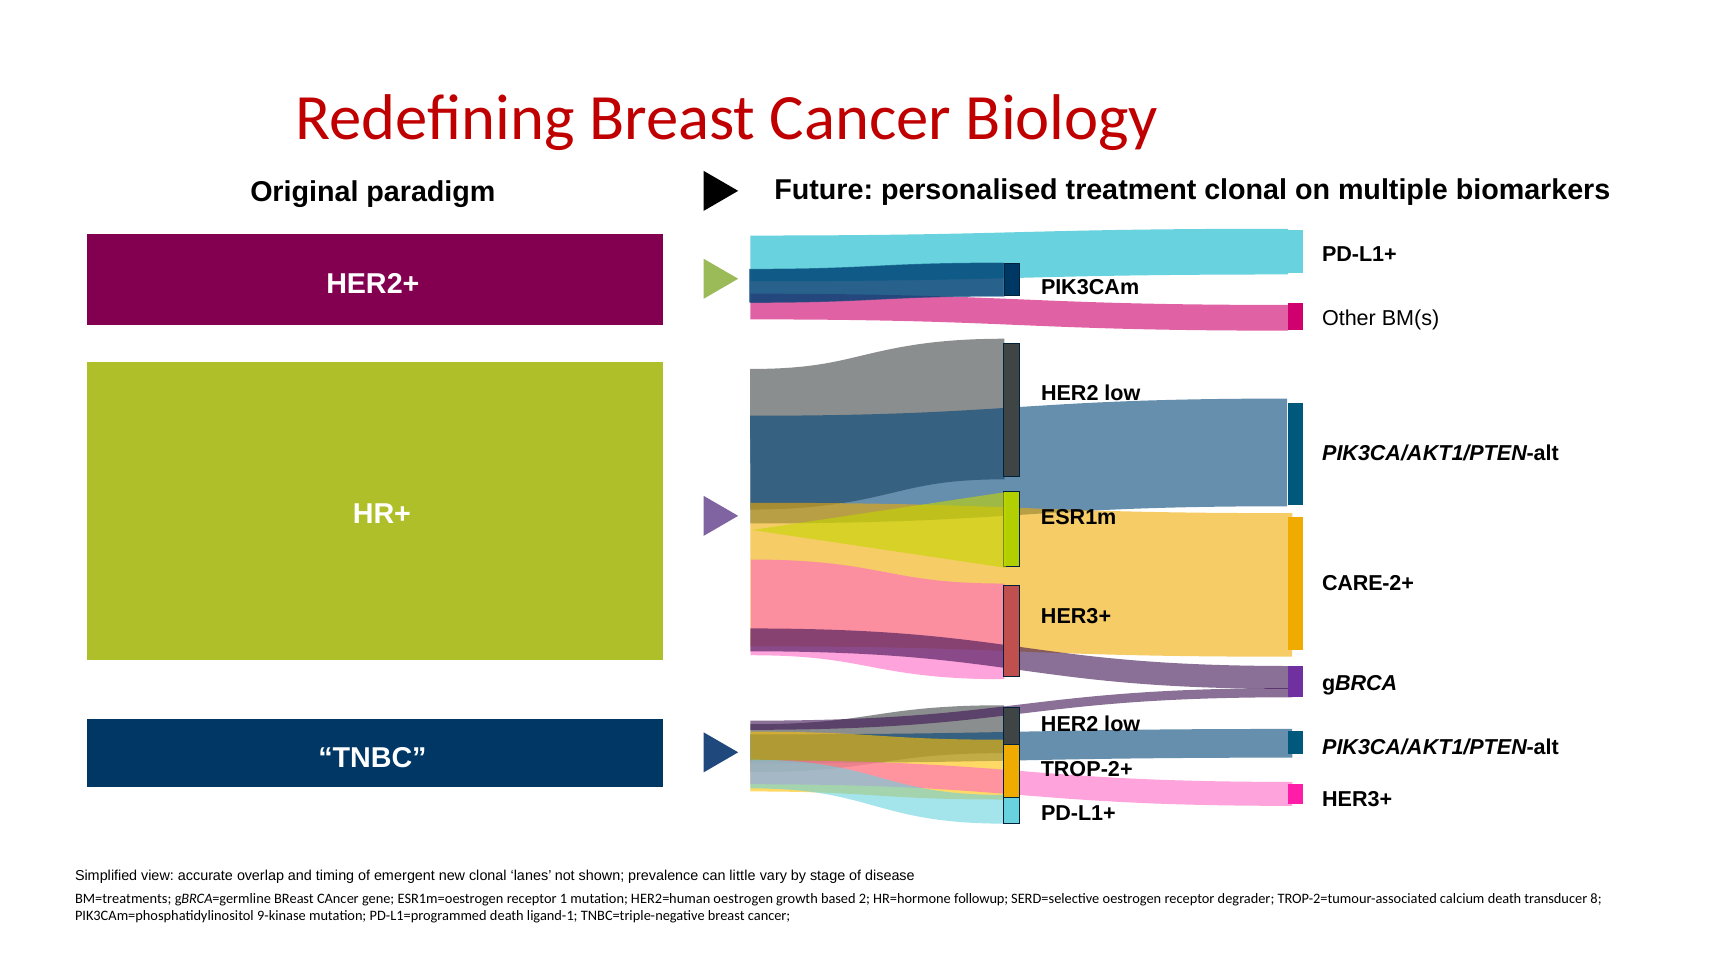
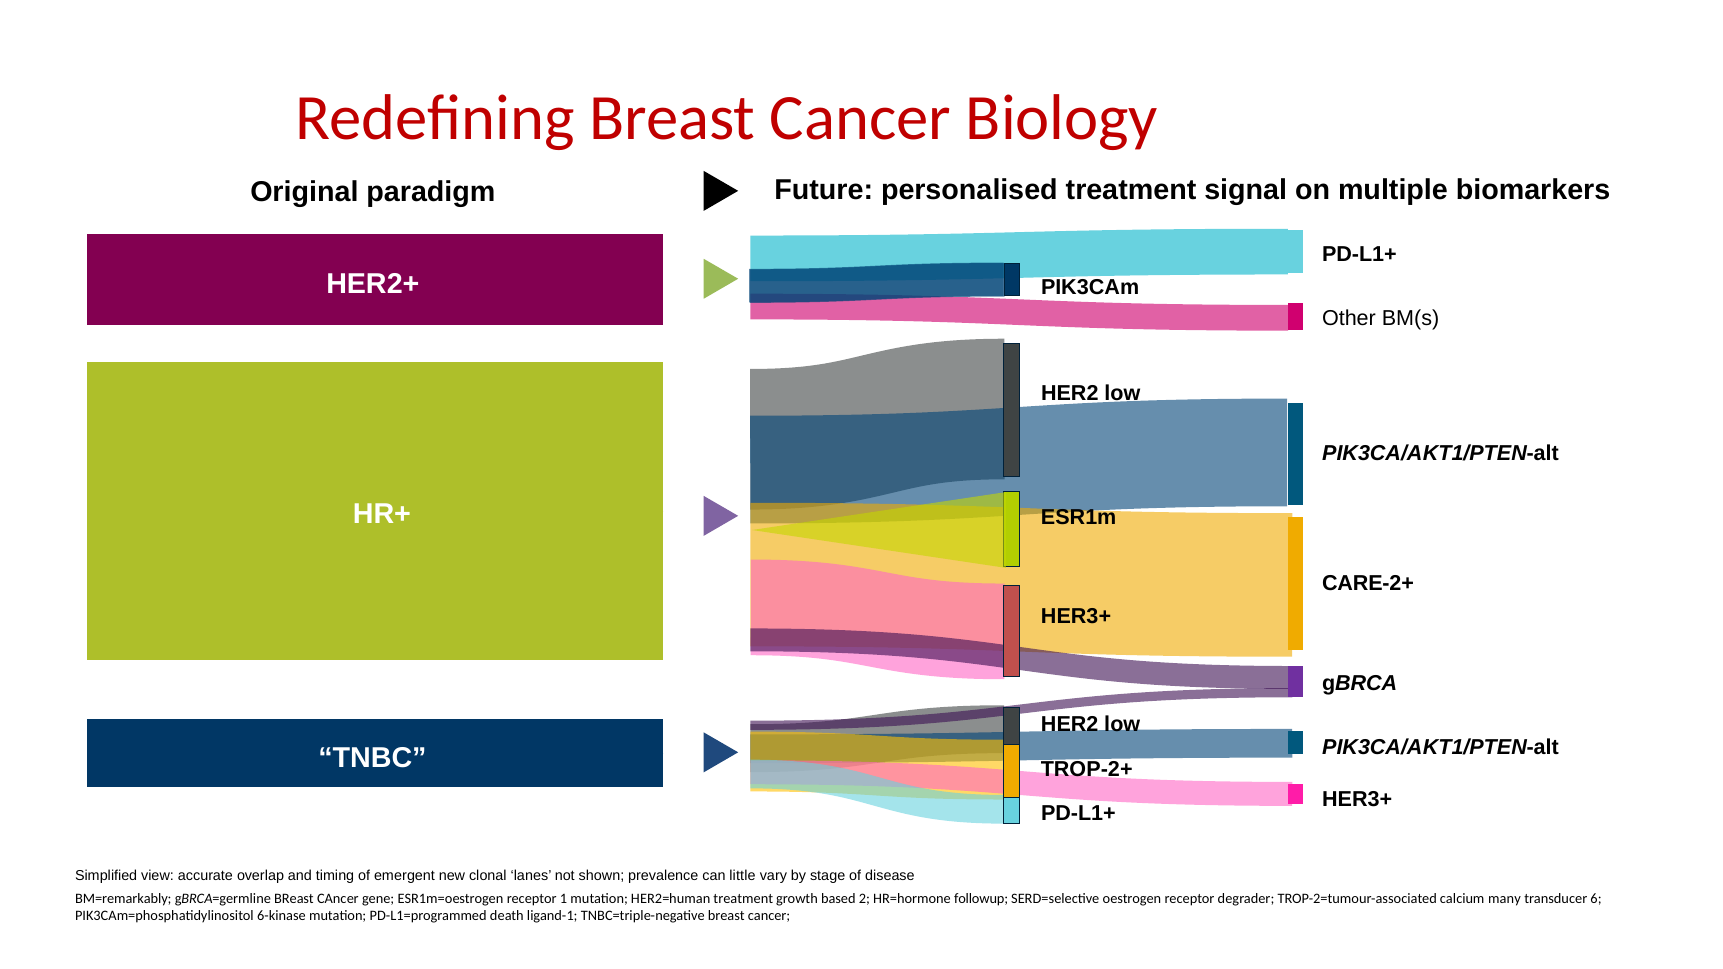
treatment clonal: clonal -> signal (1246, 191)
BM=treatments: BM=treatments -> BM=remarkably (123, 899)
HER2=human oestrogen: oestrogen -> treatment (743, 899)
calcium death: death -> many (1504, 899)
8: 8 -> 6 (1596, 899)
9-kinase: 9-kinase -> 6-kinase (281, 916)
